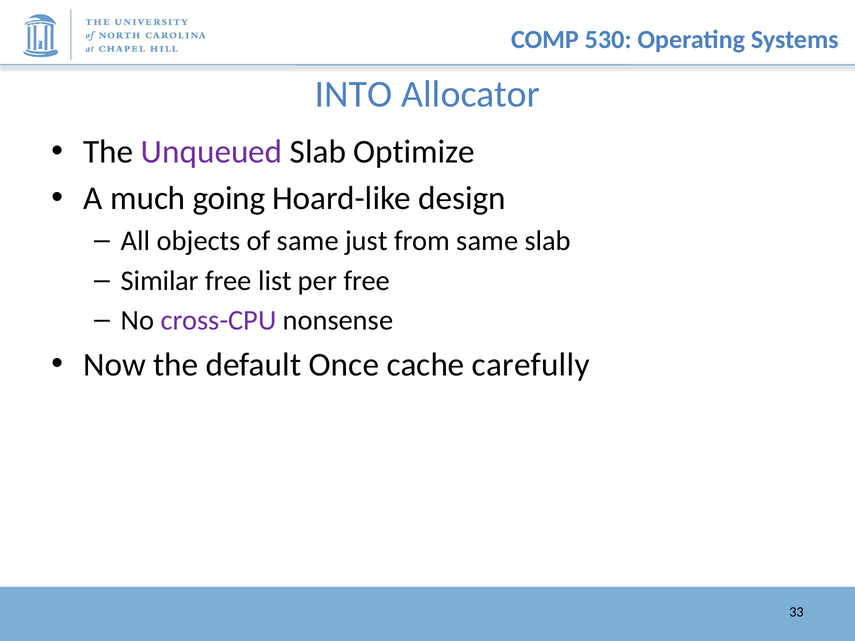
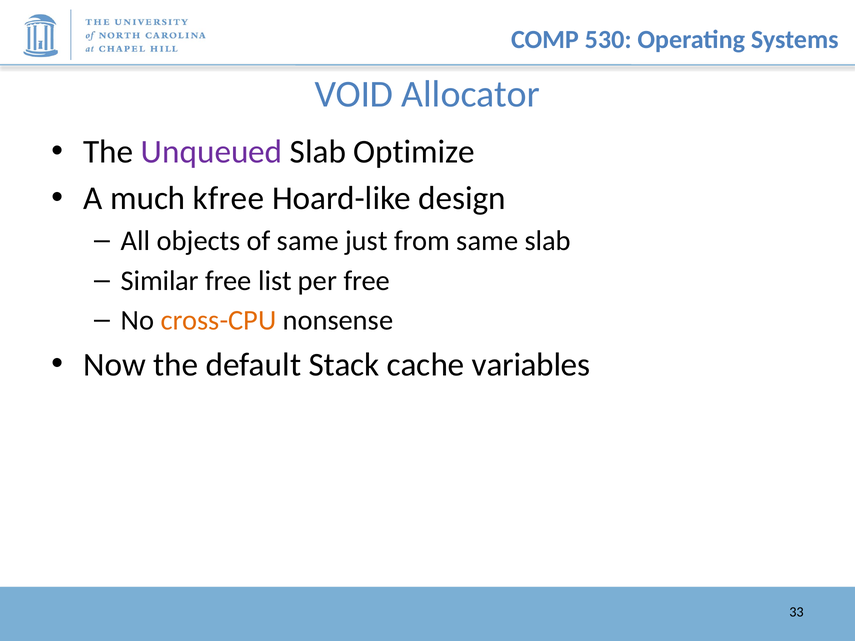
INTO: INTO -> VOID (354, 94)
going: going -> kfree (229, 199)
cross-CPU colour: purple -> orange (218, 321)
Once: Once -> Stack (344, 365)
carefully: carefully -> variables (531, 365)
